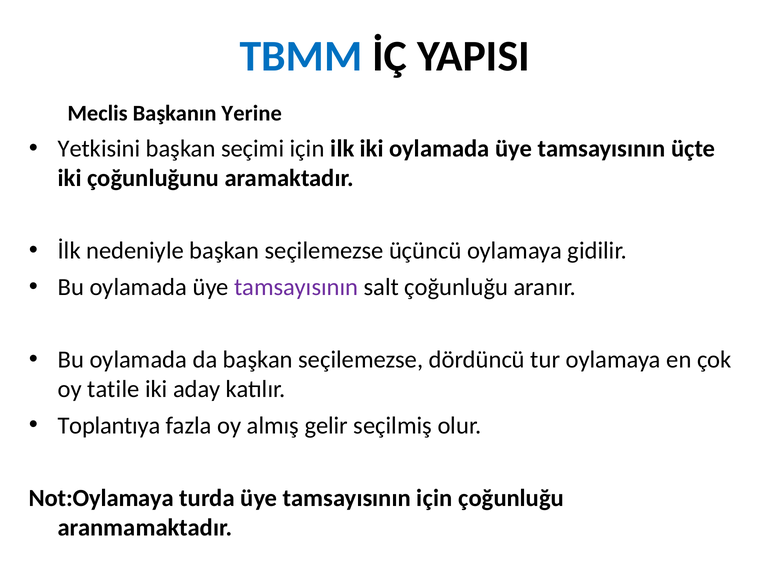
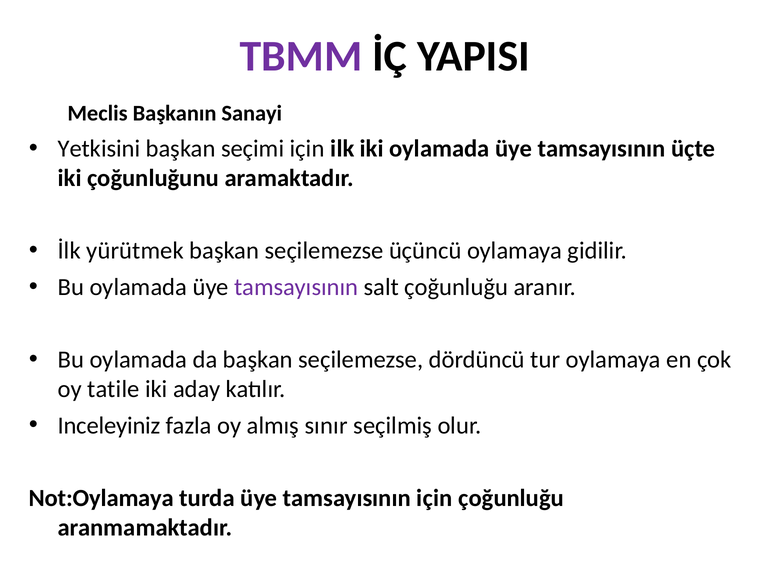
TBMM colour: blue -> purple (301, 56)
Yerine: Yerine -> Sanayi (252, 114)
nedeniyle: nedeniyle -> yürütmek (135, 251)
Toplantıya: Toplantıya -> Inceleyiniz (109, 426)
gelir: gelir -> sınır (326, 426)
